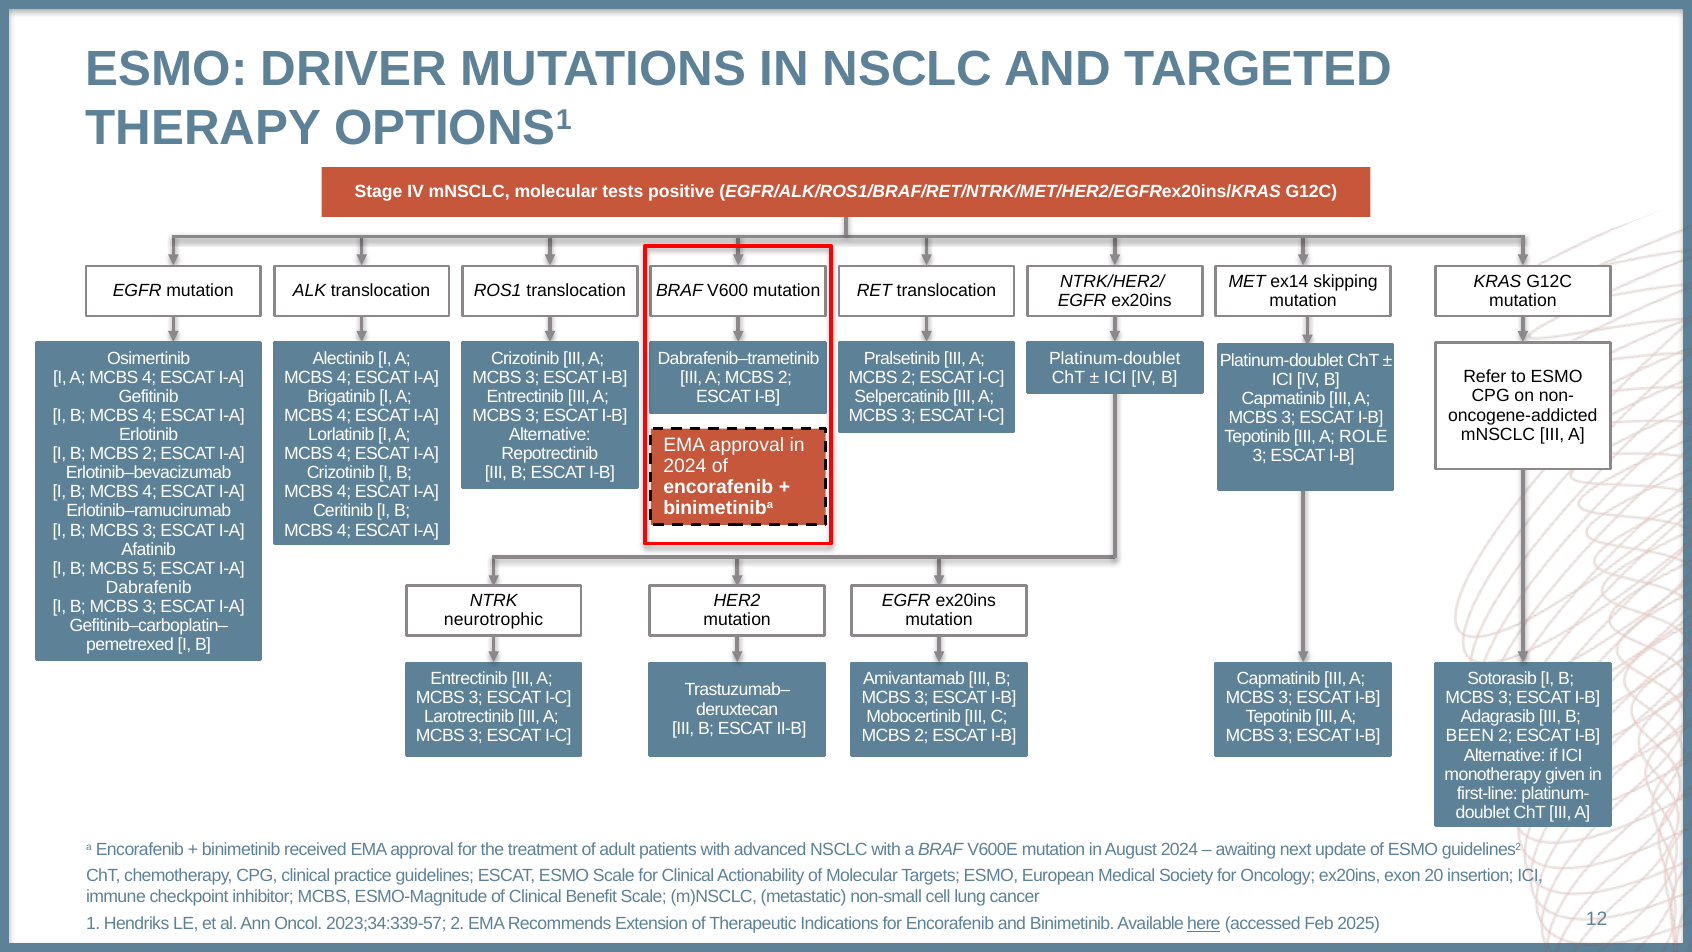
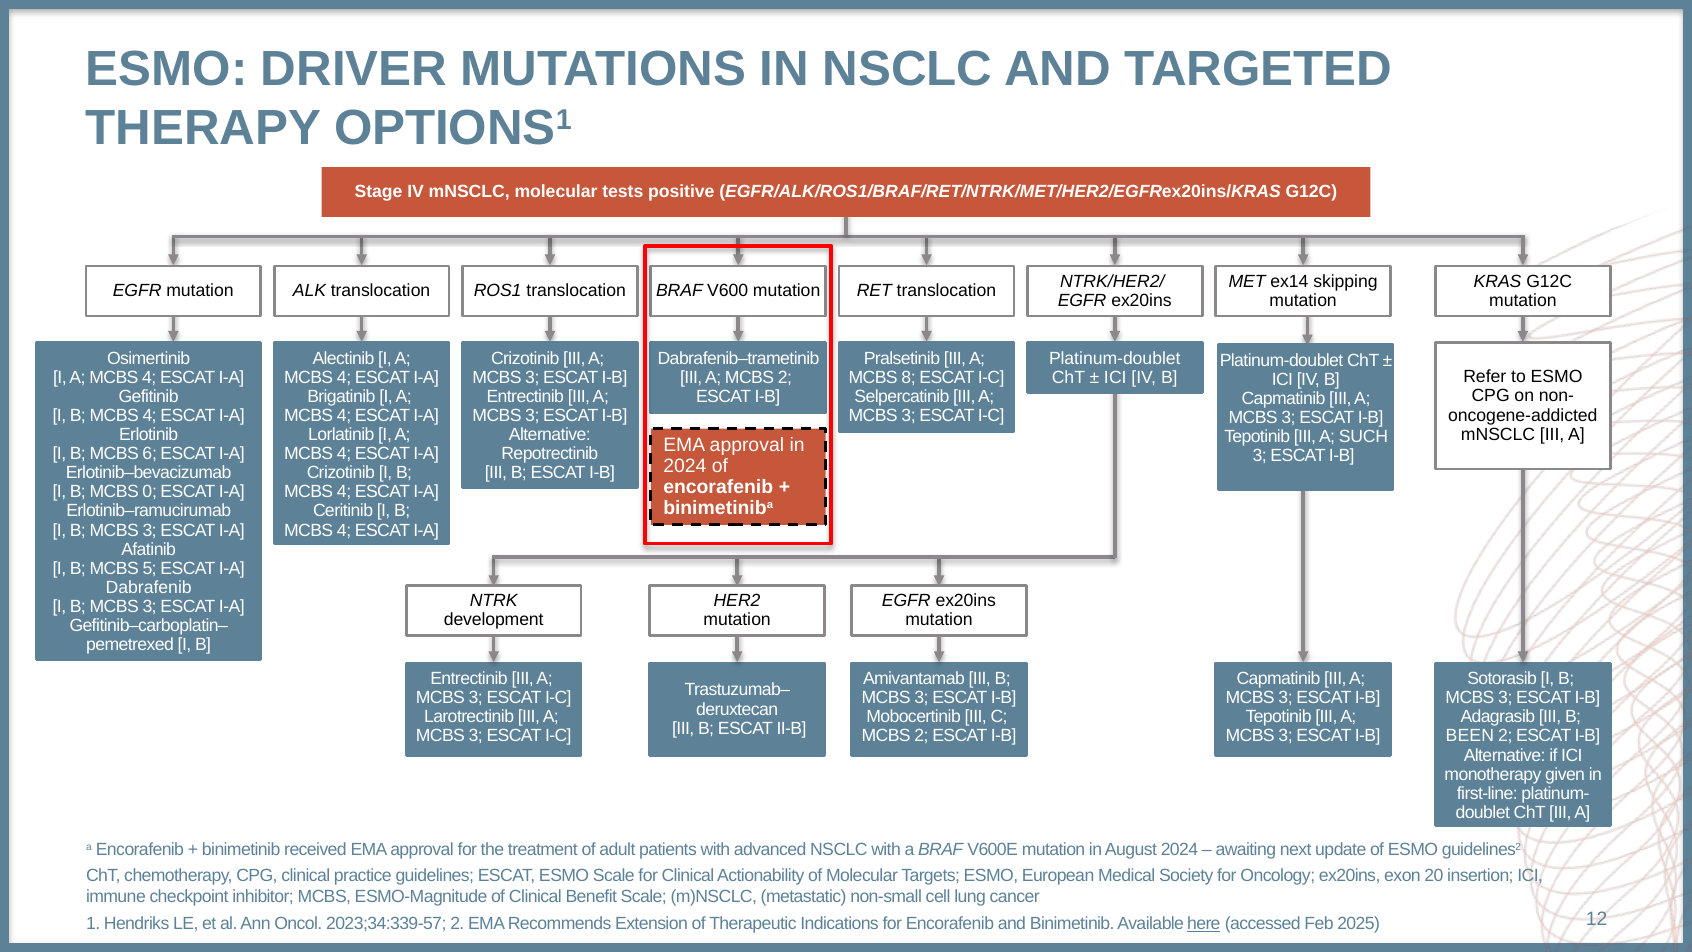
2: 2 -> 8 (909, 377)
ROLE: ROLE -> SUCH (1363, 437)
B MCBS 2: 2 -> 6 (150, 454)
4: 4 -> 0 (150, 492)
neurotrophic: neurotrophic -> development (494, 620)
